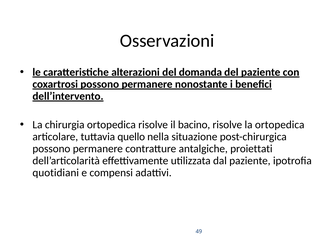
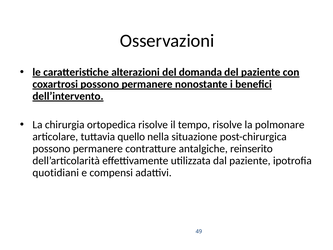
bacino: bacino -> tempo (194, 125)
la ortopedica: ortopedica -> polmonare (280, 125)
proiettati: proiettati -> reinserito (251, 149)
